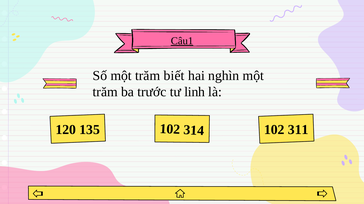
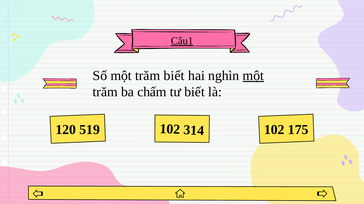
một underline: none -> present (253, 76)
trước: trước -> chấm (152, 92)
tư linh: linh -> biết (195, 92)
135: 135 -> 519 (90, 130)
311: 311 -> 175 (298, 130)
